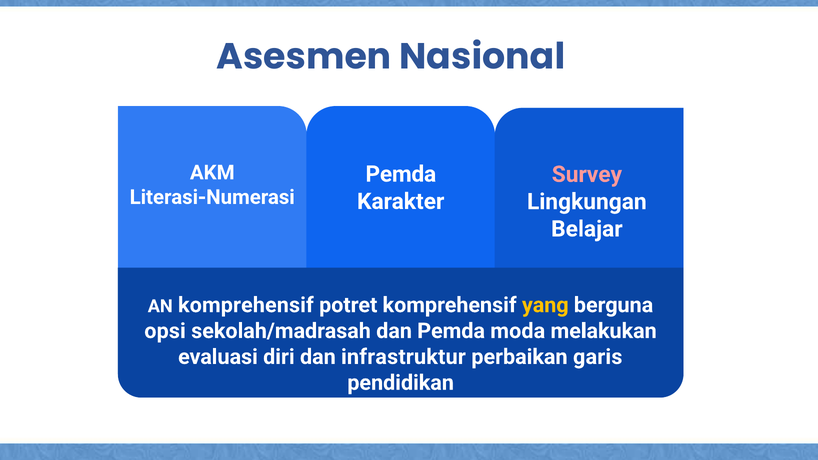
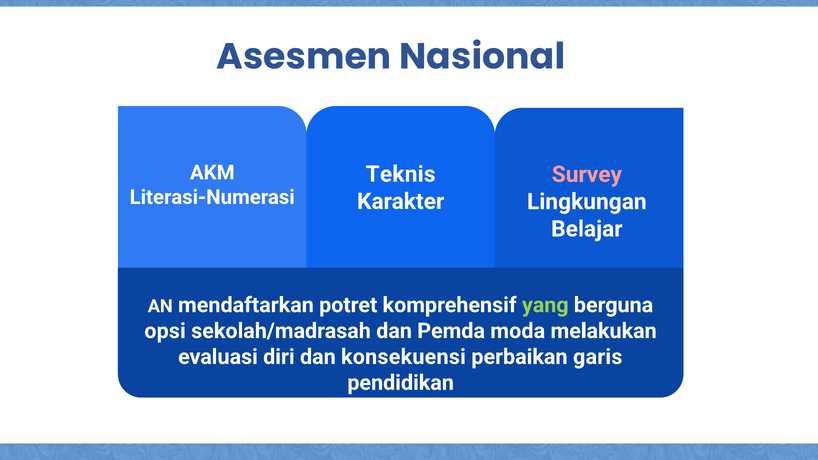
Pemda: Pemda -> Teknis (401, 174)
AN komprehensif: komprehensif -> mendaftarkan (246, 305)
yang colour: yellow -> light green (545, 305)
infrastruktur: infrastruktur -> konsekuensi (403, 357)
